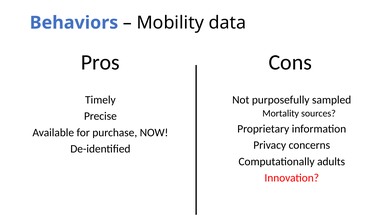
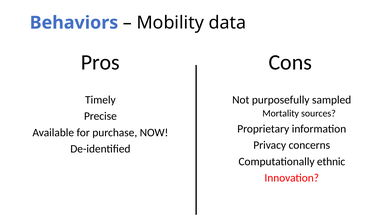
adults: adults -> ethnic (331, 161)
